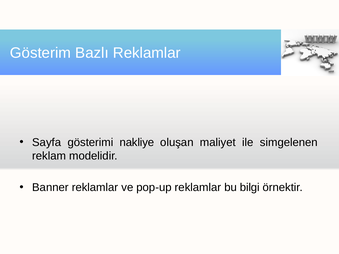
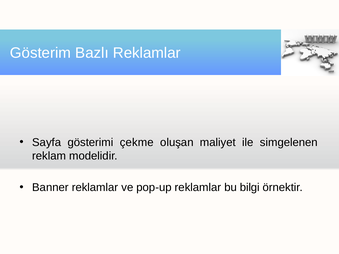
nakliye: nakliye -> çekme (137, 142)
